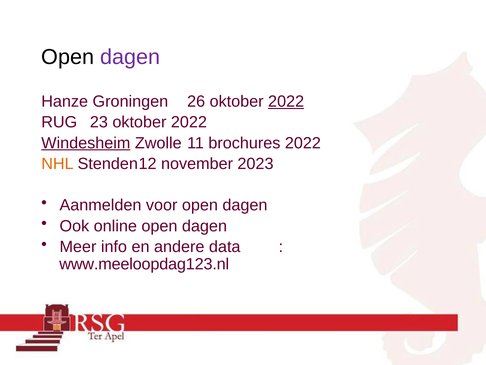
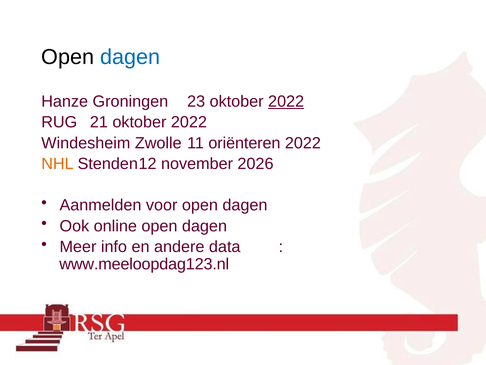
dagen colour: purple -> blue (130, 57)
26: 26 -> 23 (196, 101)
23: 23 -> 21 (99, 122)
Windesheim underline: present -> none (86, 143)
brochures: brochures -> oriënteren (244, 143)
2023: 2023 -> 2026 (255, 164)
